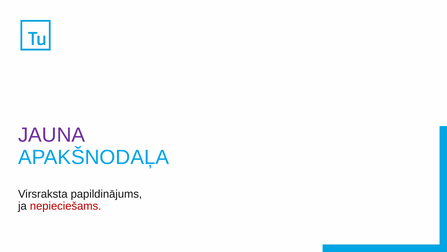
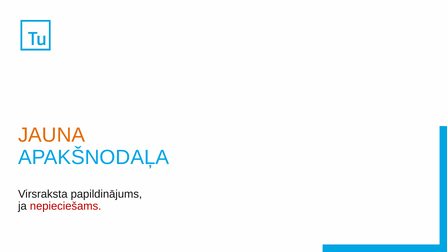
JAUNA colour: purple -> orange (52, 135)
